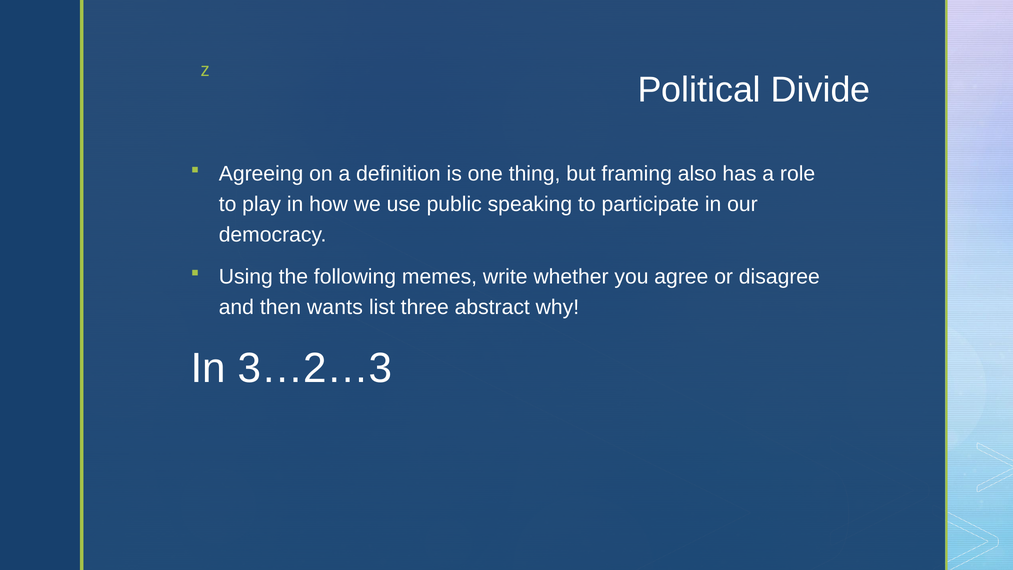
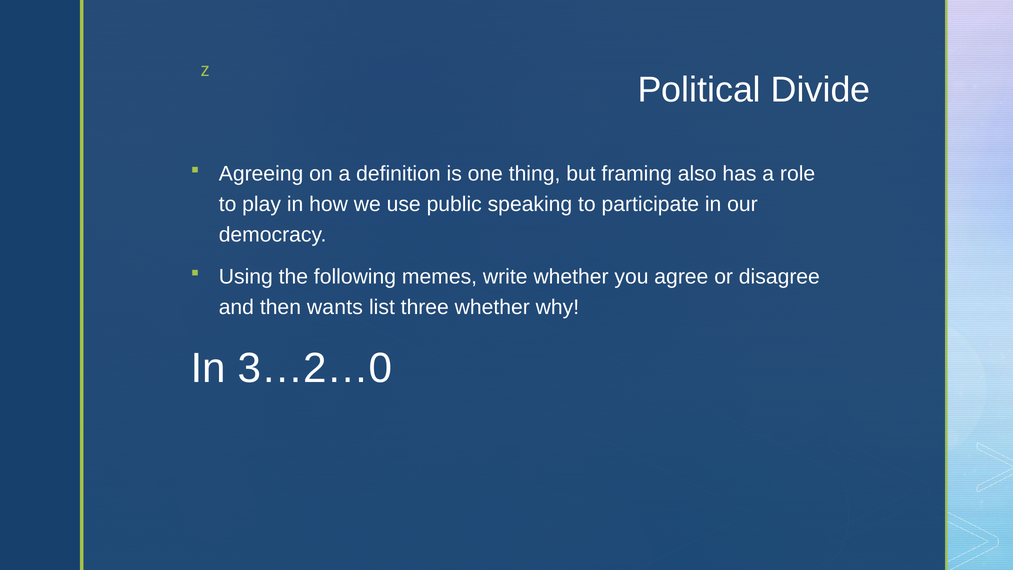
three abstract: abstract -> whether (492, 307)
3…2…3: 3…2…3 -> 3…2…0 (315, 368)
